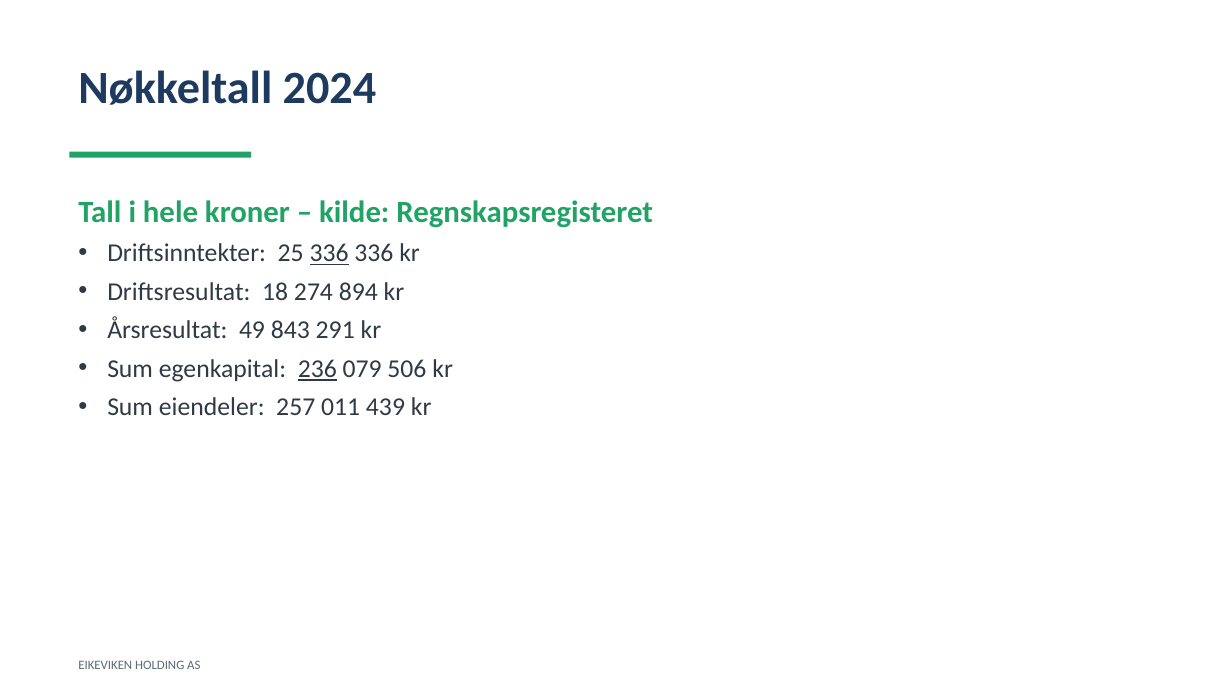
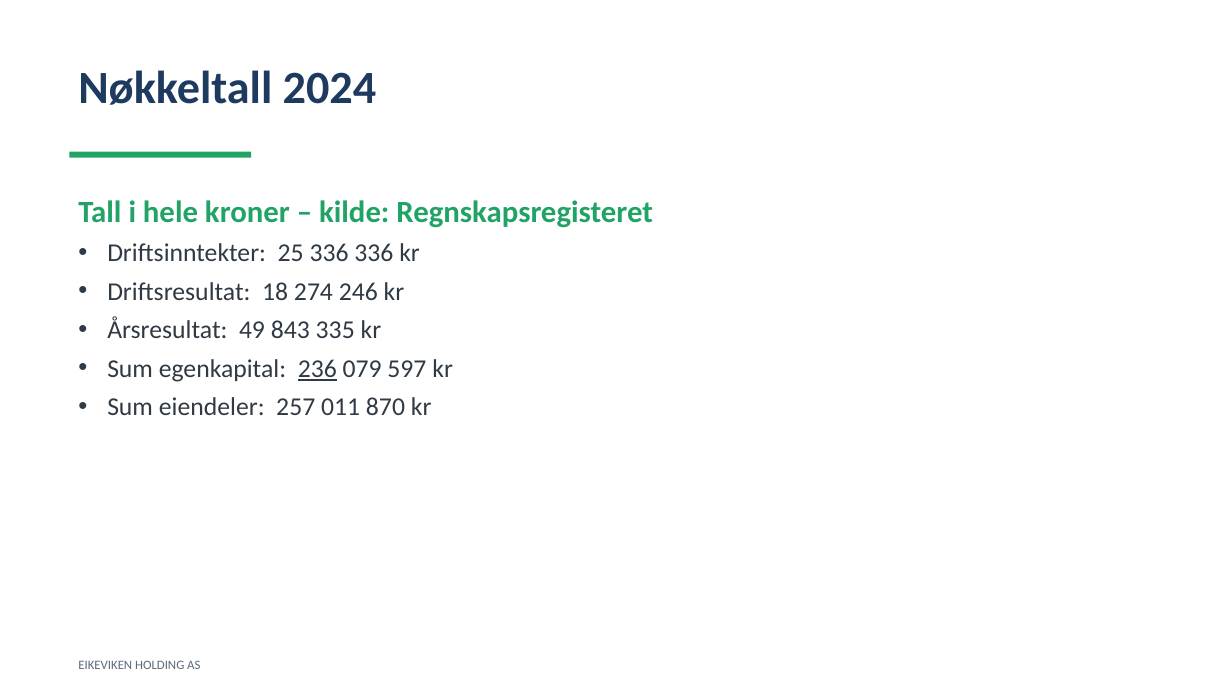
336 underline: present -> none (329, 253)
894: 894 -> 246 (358, 292)
291: 291 -> 335 (335, 330)
506: 506 -> 597 (407, 369)
439: 439 -> 870 (385, 407)
